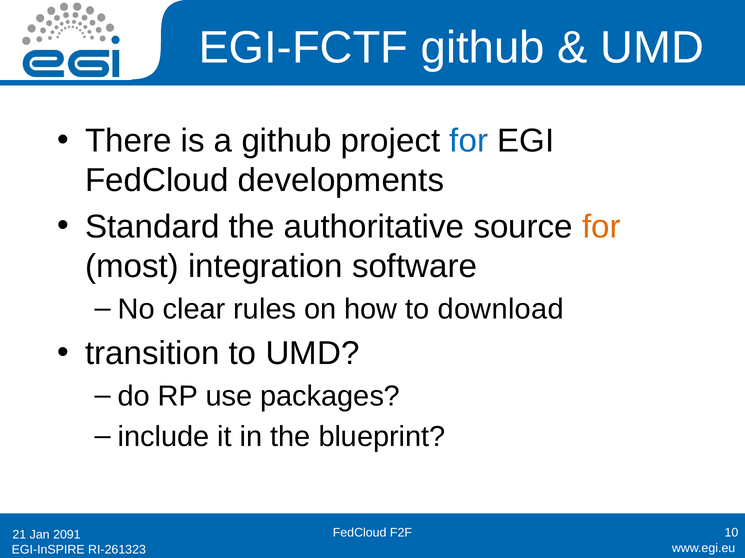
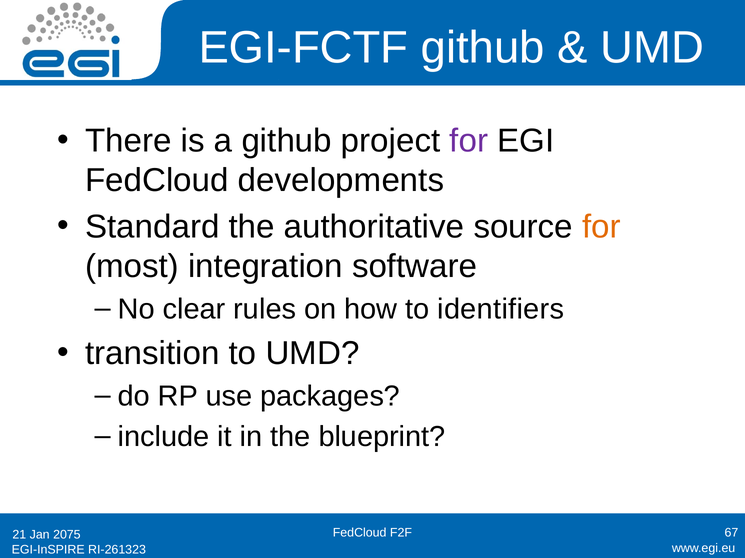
for colour: blue -> purple (469, 141)
download: download -> identifiers (501, 310)
2091: 2091 -> 2075 (67, 535)
10: 10 -> 67 (731, 534)
